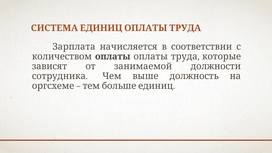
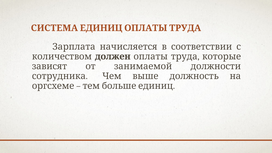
количеством оплаты: оплаты -> должен (113, 56)
